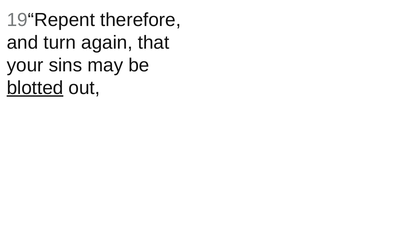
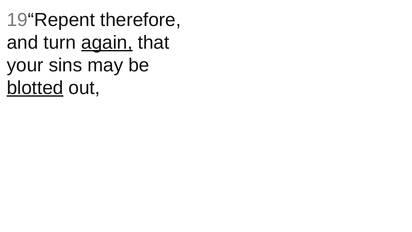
again underline: none -> present (107, 42)
